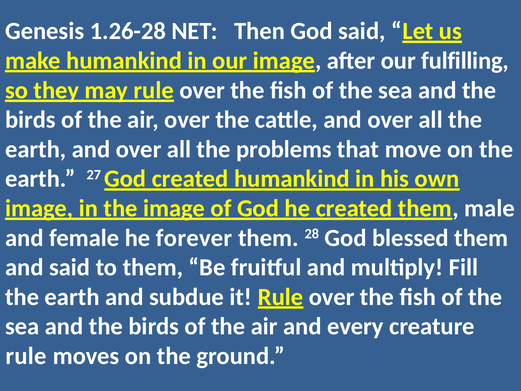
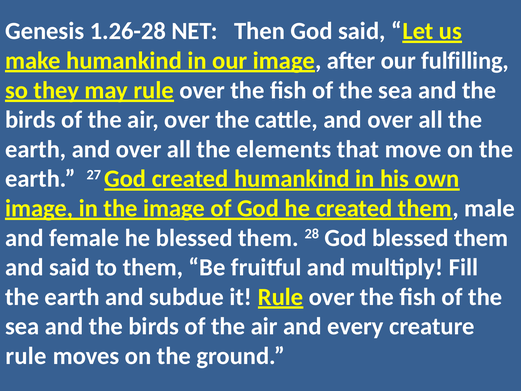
problems: problems -> elements (284, 149)
he forever: forever -> blessed (194, 238)
